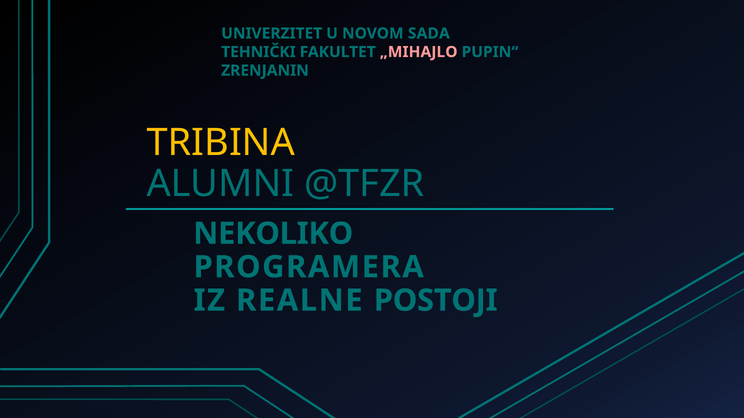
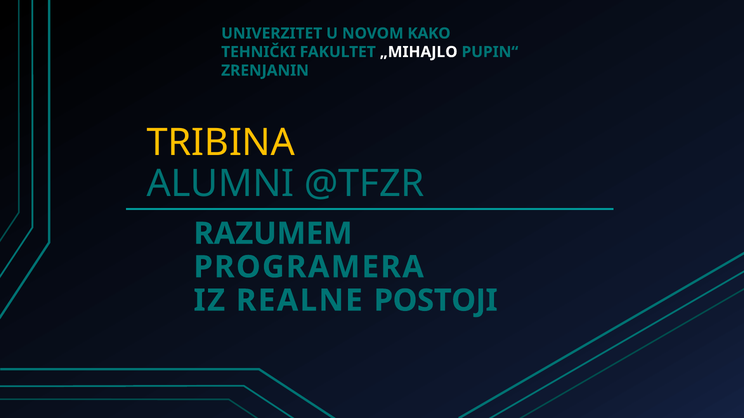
SADA: SADA -> KAKO (429, 33)
„MIHAJLO colour: pink -> white (419, 52)
NEKOLIKO: NEKOLIKO -> RAZUMEM (273, 234)
